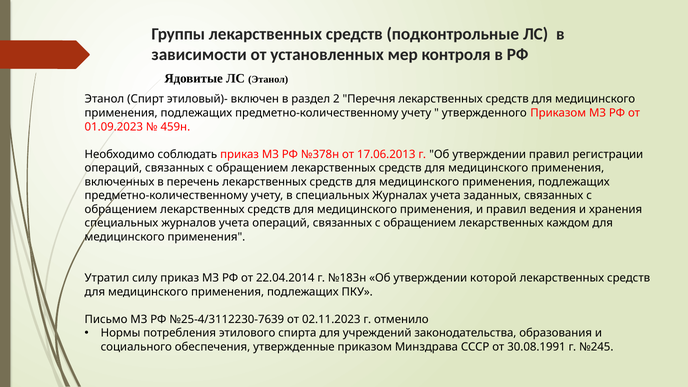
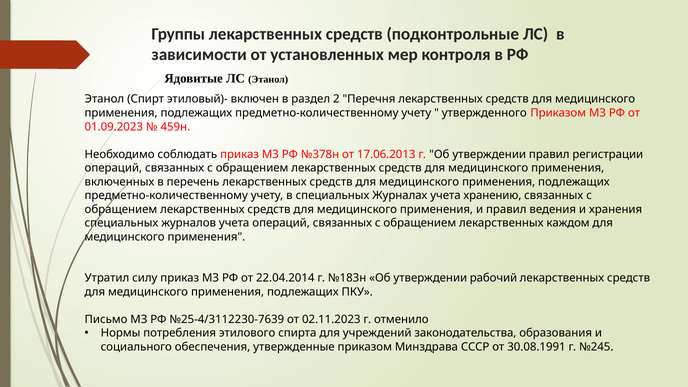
заданных: заданных -> хранению (492, 195)
которой: которой -> рабочий (494, 278)
